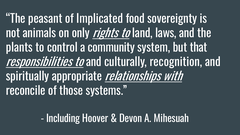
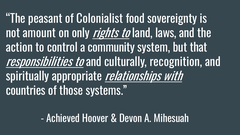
Implicated: Implicated -> Colonialist (100, 19)
animals: animals -> amount (39, 33)
plants: plants -> action (19, 48)
reconcile: reconcile -> countries (26, 91)
Including: Including -> Achieved (63, 119)
